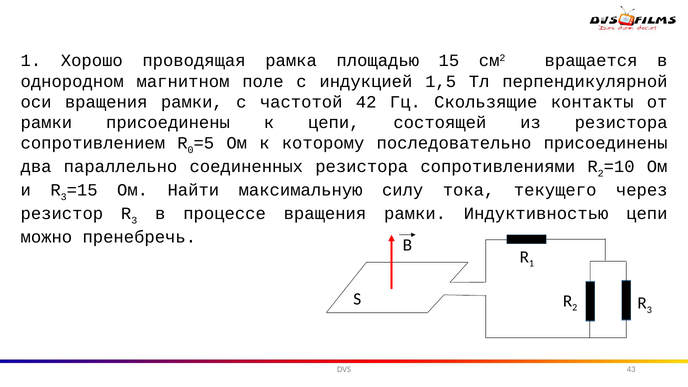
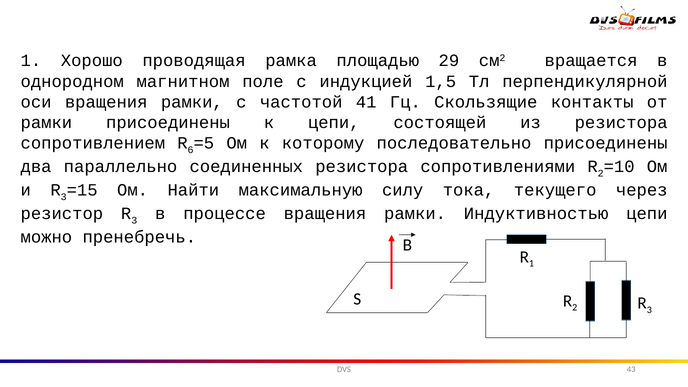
15: 15 -> 29 (449, 61)
42: 42 -> 41 (366, 102)
0: 0 -> 6 (191, 150)
